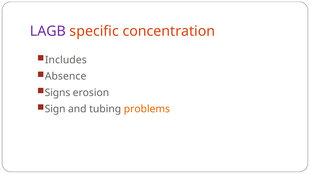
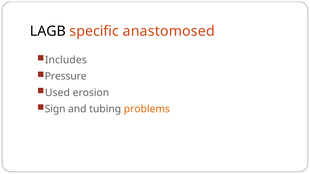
LAGB colour: purple -> black (48, 31)
concentration: concentration -> anastomosed (169, 31)
Absence: Absence -> Pressure (66, 76)
Signs: Signs -> Used (57, 93)
